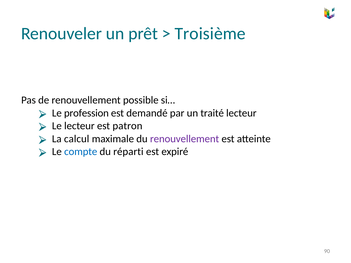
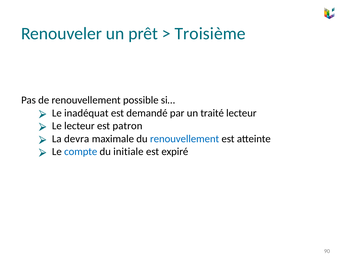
profession: profession -> inadéquat (86, 113)
calcul: calcul -> devra (77, 139)
renouvellement colour: purple -> blue (185, 139)
réparti: réparti -> initiale (128, 152)
